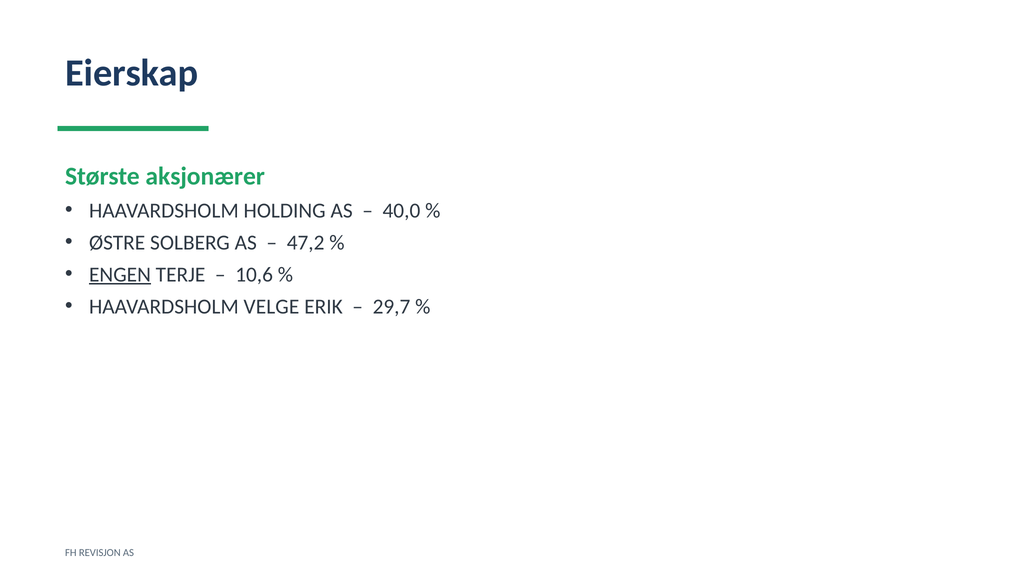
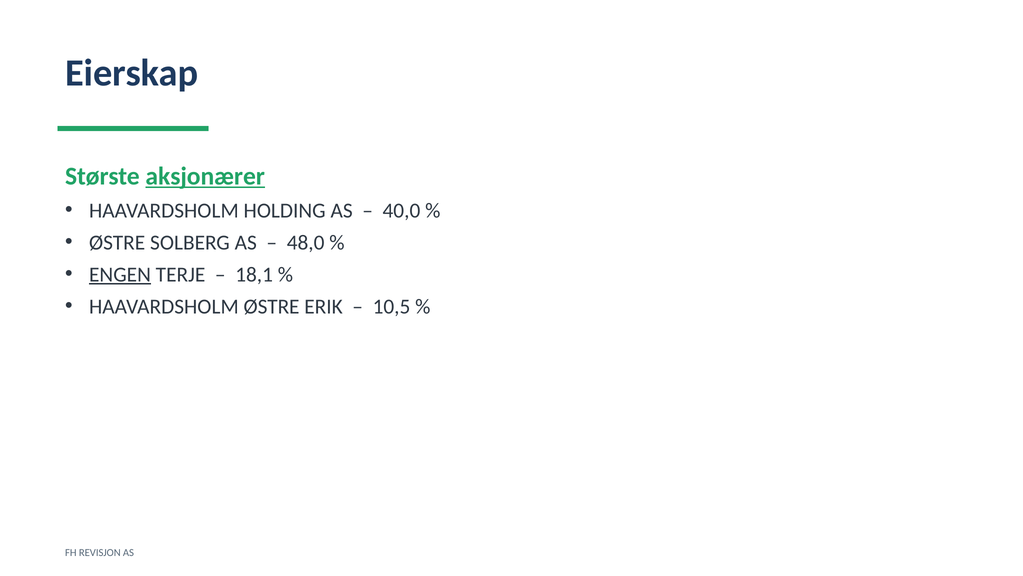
aksjonærer underline: none -> present (205, 176)
47,2: 47,2 -> 48,0 (306, 242)
10,6: 10,6 -> 18,1 (254, 274)
HAAVARDSHOLM VELGE: VELGE -> ØSTRE (272, 306)
29,7: 29,7 -> 10,5 (391, 306)
